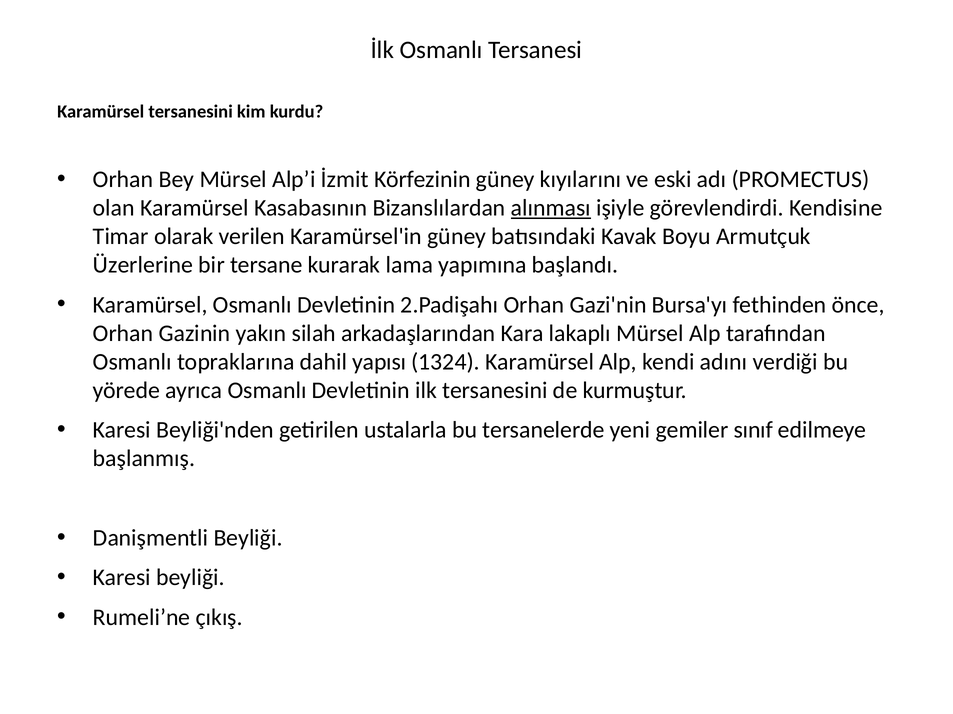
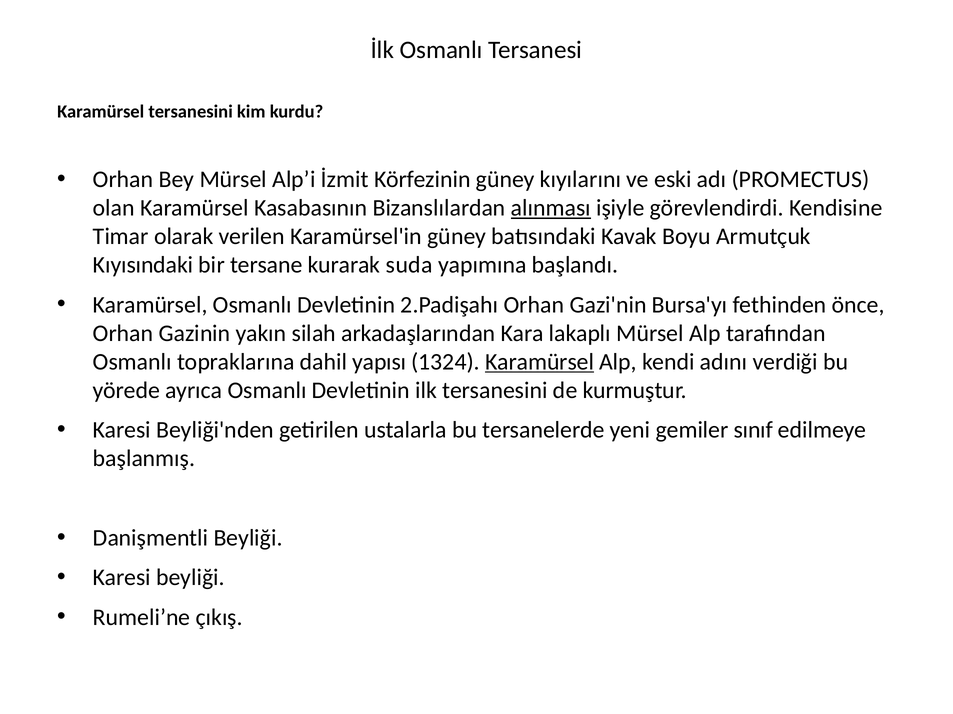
Üzerlerine: Üzerlerine -> Kıyısındaki (143, 265)
lama: lama -> suda (409, 265)
Karamürsel underline: none -> present (540, 362)
